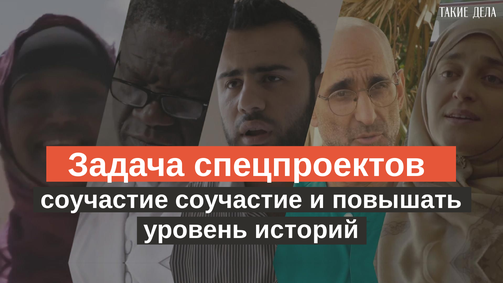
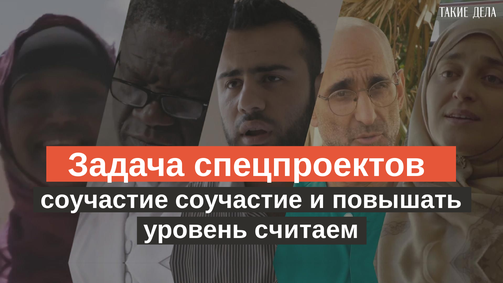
историй: историй -> считаем (307, 230)
